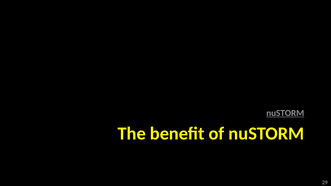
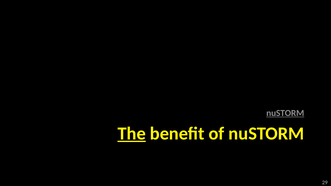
The underline: none -> present (132, 134)
